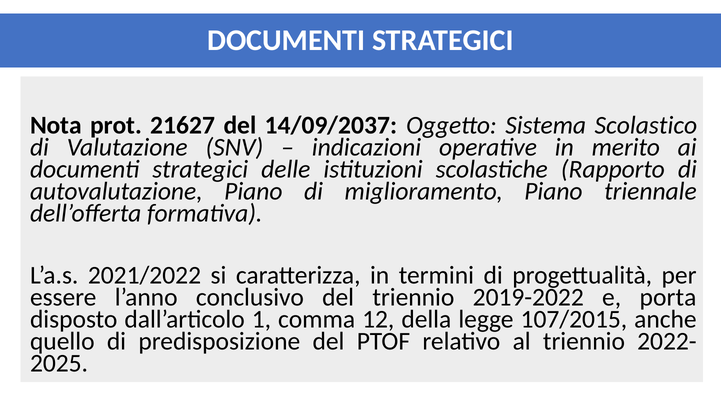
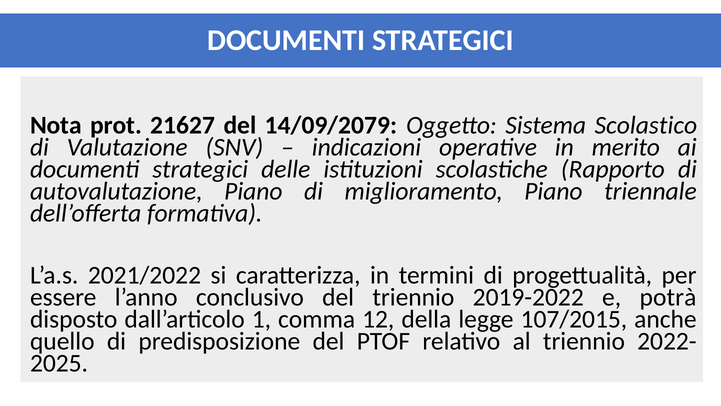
14/09/2037: 14/09/2037 -> 14/09/2079 (331, 125)
porta: porta -> potrà (668, 297)
